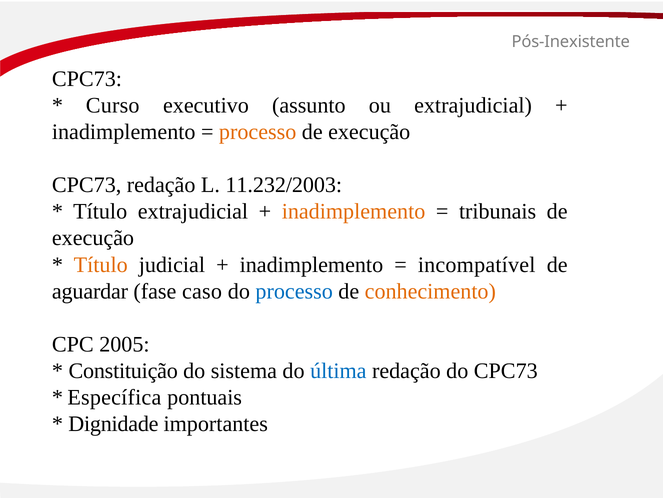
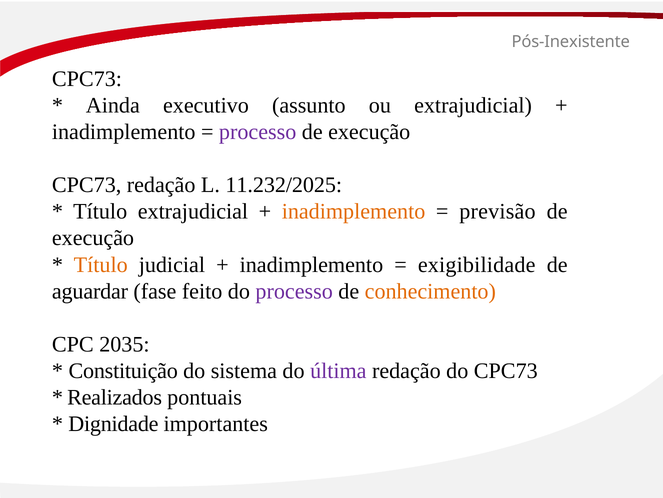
Curso: Curso -> Ainda (113, 105)
processo colour: orange -> purple (258, 132)
11.232/2003: 11.232/2003 -> 11.232/2025 (284, 185)
tribunais: tribunais -> previsão (497, 211)
incompatível: incompatível -> exigibilidade (477, 264)
caso: caso -> feito (202, 291)
processo colour: blue -> purple (294, 291)
2005: 2005 -> 2035 (124, 344)
última colour: blue -> purple (338, 370)
Específica: Específica -> Realizados (115, 397)
